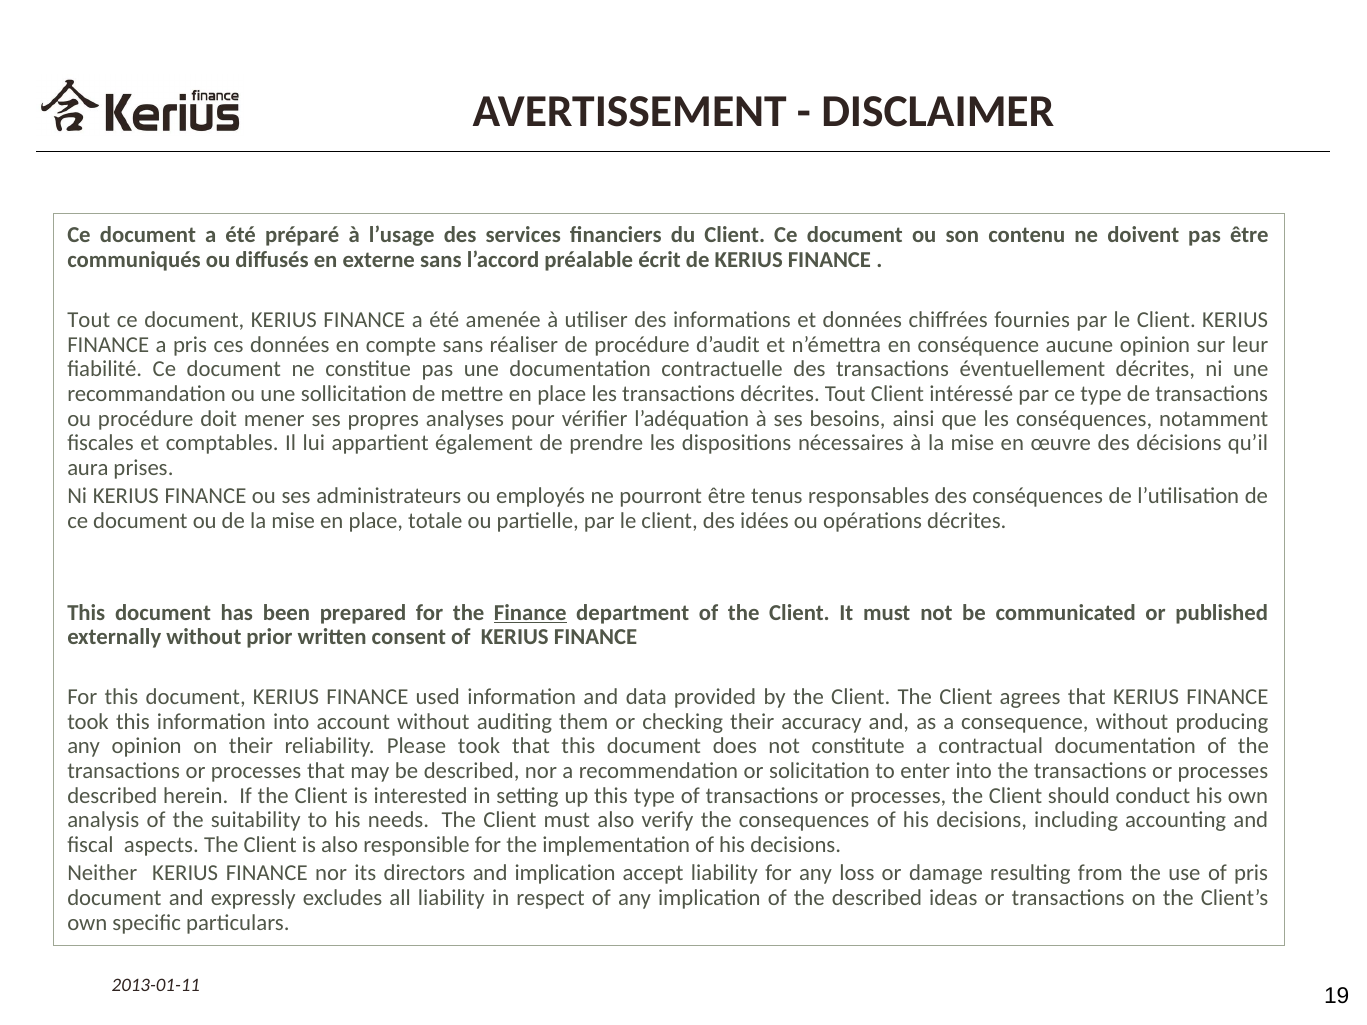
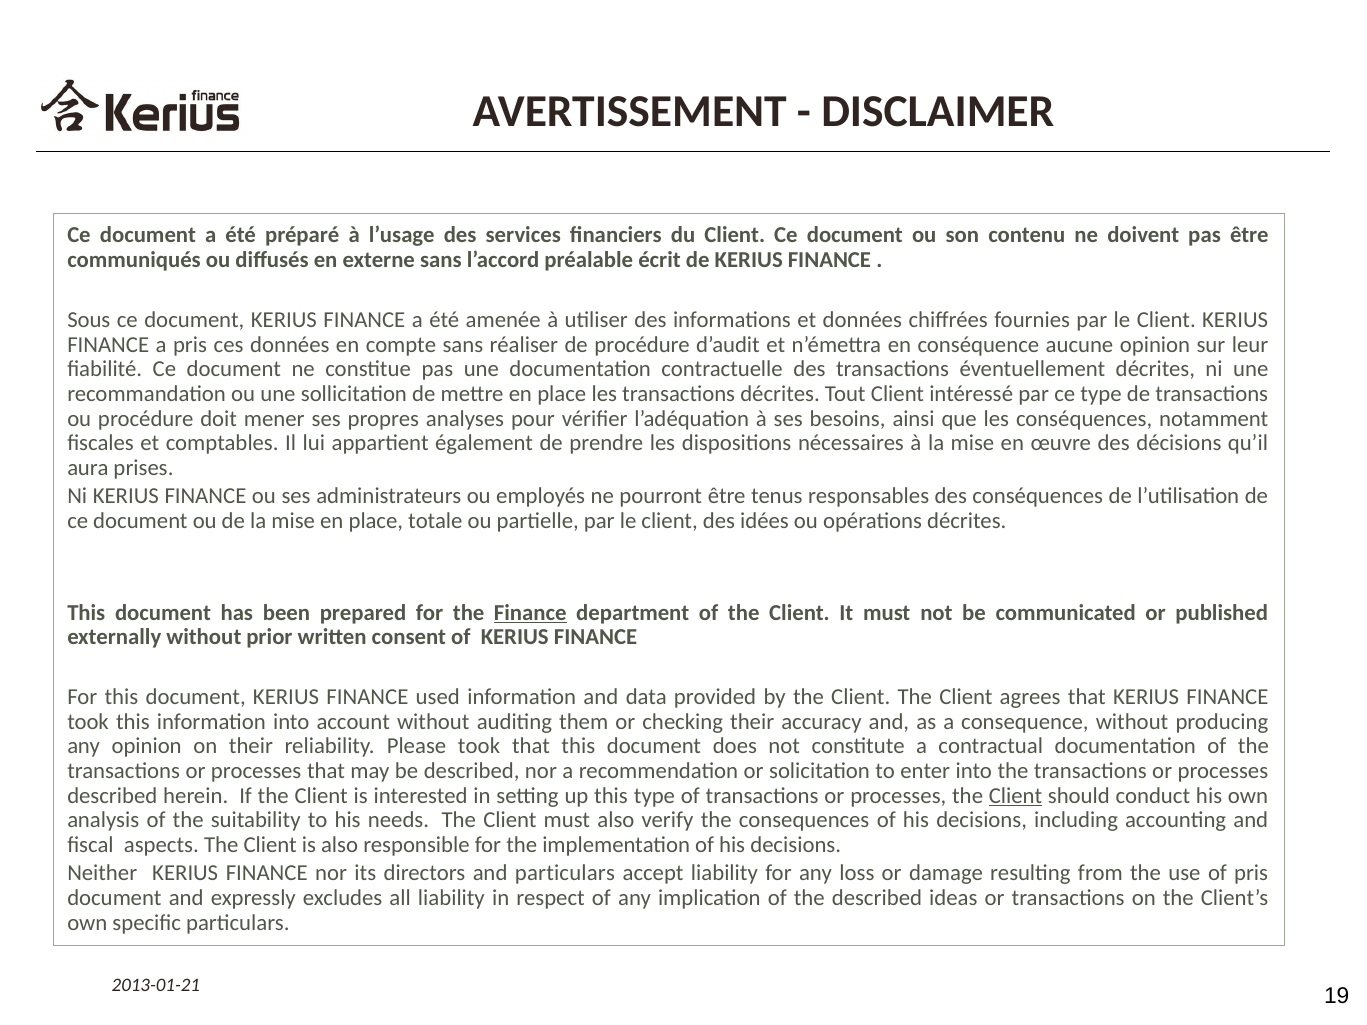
Tout: Tout -> Sous (89, 320)
Client underline: none -> present (1015, 796)
and implication: implication -> particulars (565, 874)
2013-01-11: 2013-01-11 -> 2013-01-21 (156, 985)
